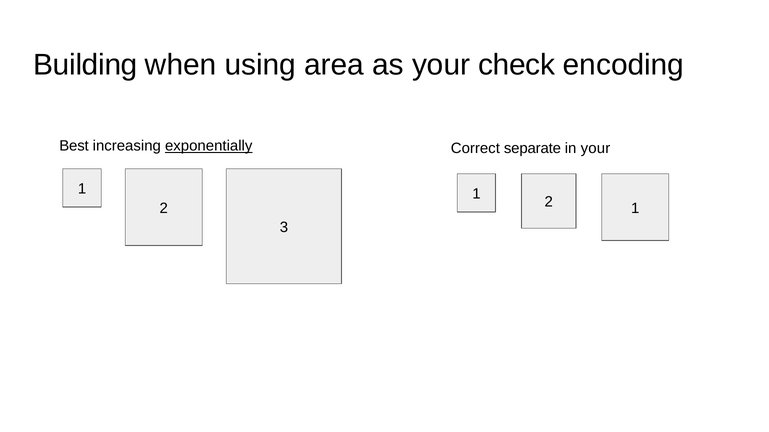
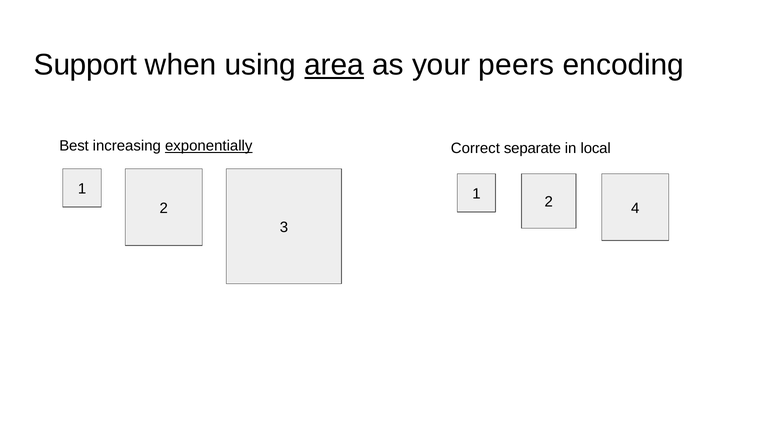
Building: Building -> Support (85, 65)
area underline: none -> present (334, 65)
check: check -> peers (516, 65)
in your: your -> local (596, 149)
2 1: 1 -> 4 (635, 208)
